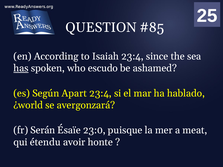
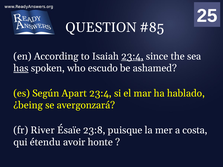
23:4 underline: none -> present (132, 56)
¿world: ¿world -> ¿being (28, 105)
Serán: Serán -> River (43, 130)
23:0: 23:0 -> 23:8 (94, 130)
meat: meat -> costa (195, 130)
